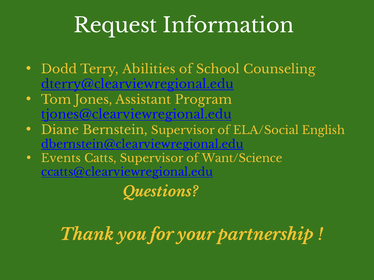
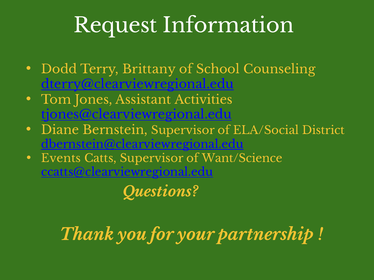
Abilities: Abilities -> Brittany (149, 69)
Program: Program -> Activities (204, 100)
English: English -> District (323, 131)
